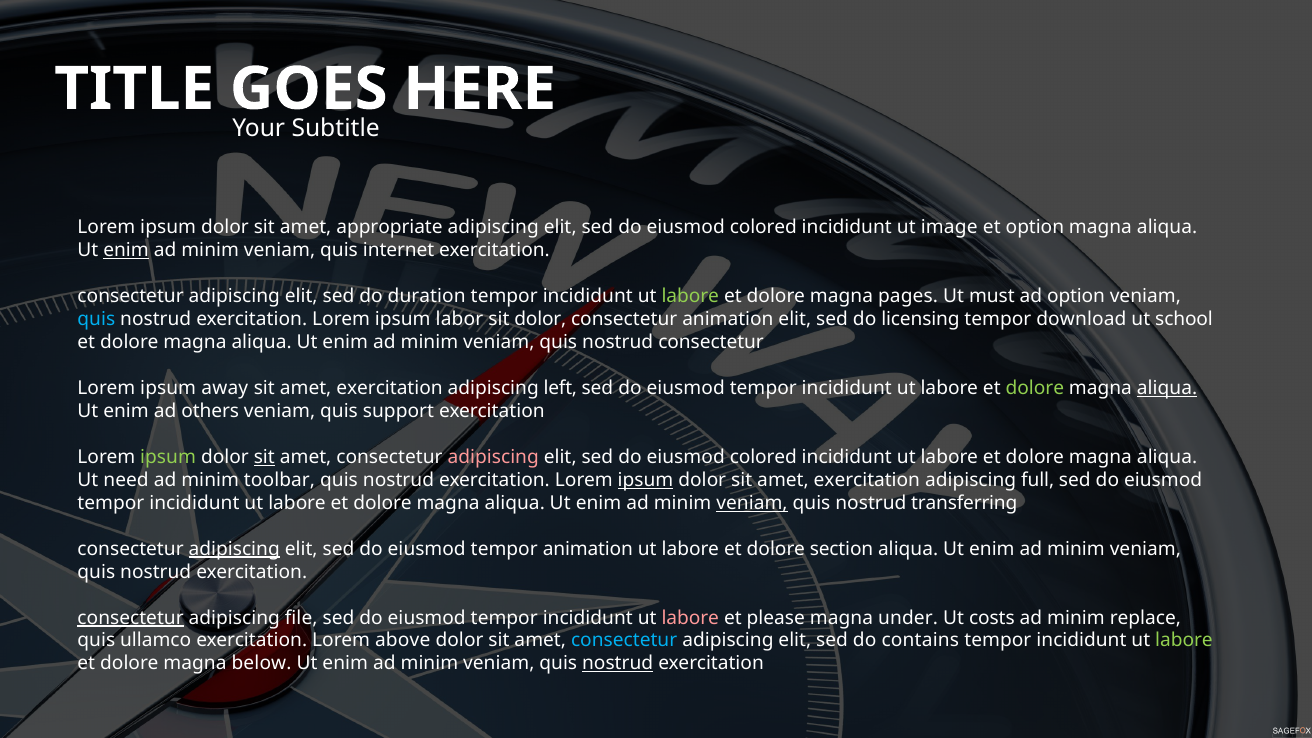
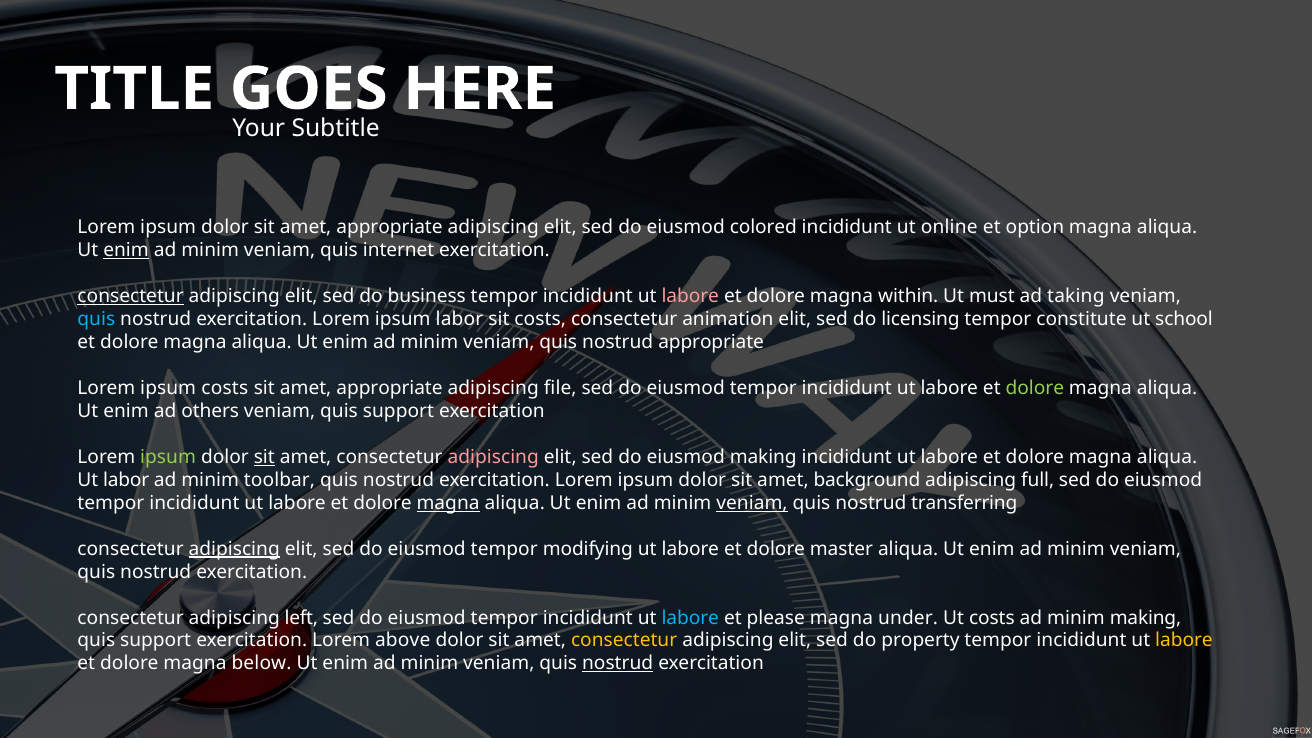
image: image -> online (949, 227)
consectetur underline: none -> present (131, 296)
duration: duration -> business (427, 296)
labore colour: light green -> pink (690, 296)
pages: pages -> within (908, 296)
ad option: option -> taking (1076, 296)
sit dolor: dolor -> costs (540, 319)
download: download -> constitute (1081, 319)
nostrud consectetur: consectetur -> appropriate (711, 342)
ipsum away: away -> costs (225, 388)
exercitation: exercitation -> appropriate (389, 388)
left: left -> file (560, 388)
aliqua underline: present -> none (1167, 388)
colored: colored -> making (763, 457)
Ut need: need -> labor (126, 480)
ipsum underline: present -> none (646, 480)
dolor sit amet exercitation: exercitation -> background (867, 480)
magna underline: none -> present (448, 503)
tempor animation: animation -> modifying (588, 549)
section: section -> master (841, 549)
consectetur underline: present -> none (131, 618)
file: file -> left (301, 618)
labore colour: pink -> light blue (690, 618)
minim replace: replace -> making (1145, 618)
ullamco: ullamco -> support (156, 641)
consectetur colour: light blue -> yellow (624, 641)
contains: contains -> property (920, 641)
labore colour: light green -> yellow (1184, 641)
